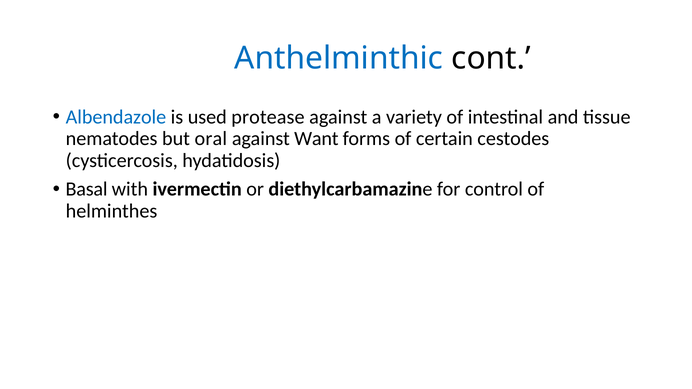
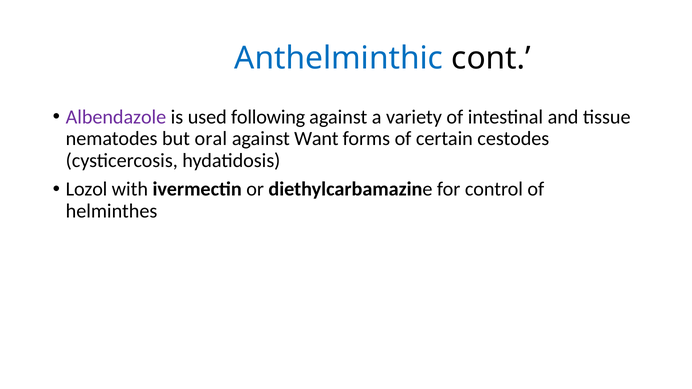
Albendazole colour: blue -> purple (116, 117)
protease: protease -> following (268, 117)
Basal: Basal -> Lozol (87, 189)
